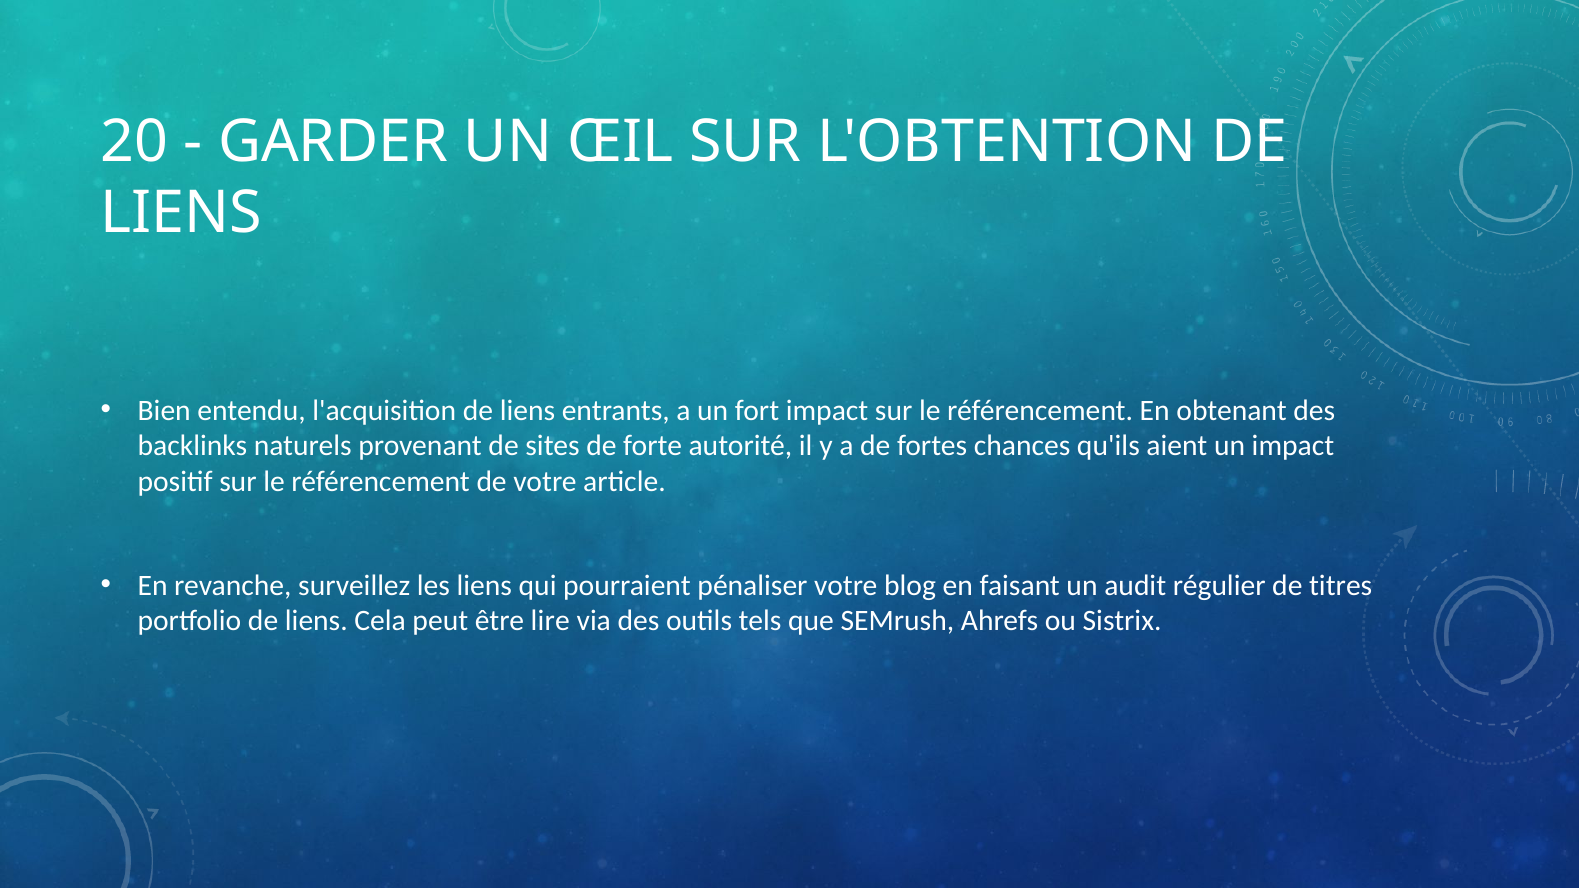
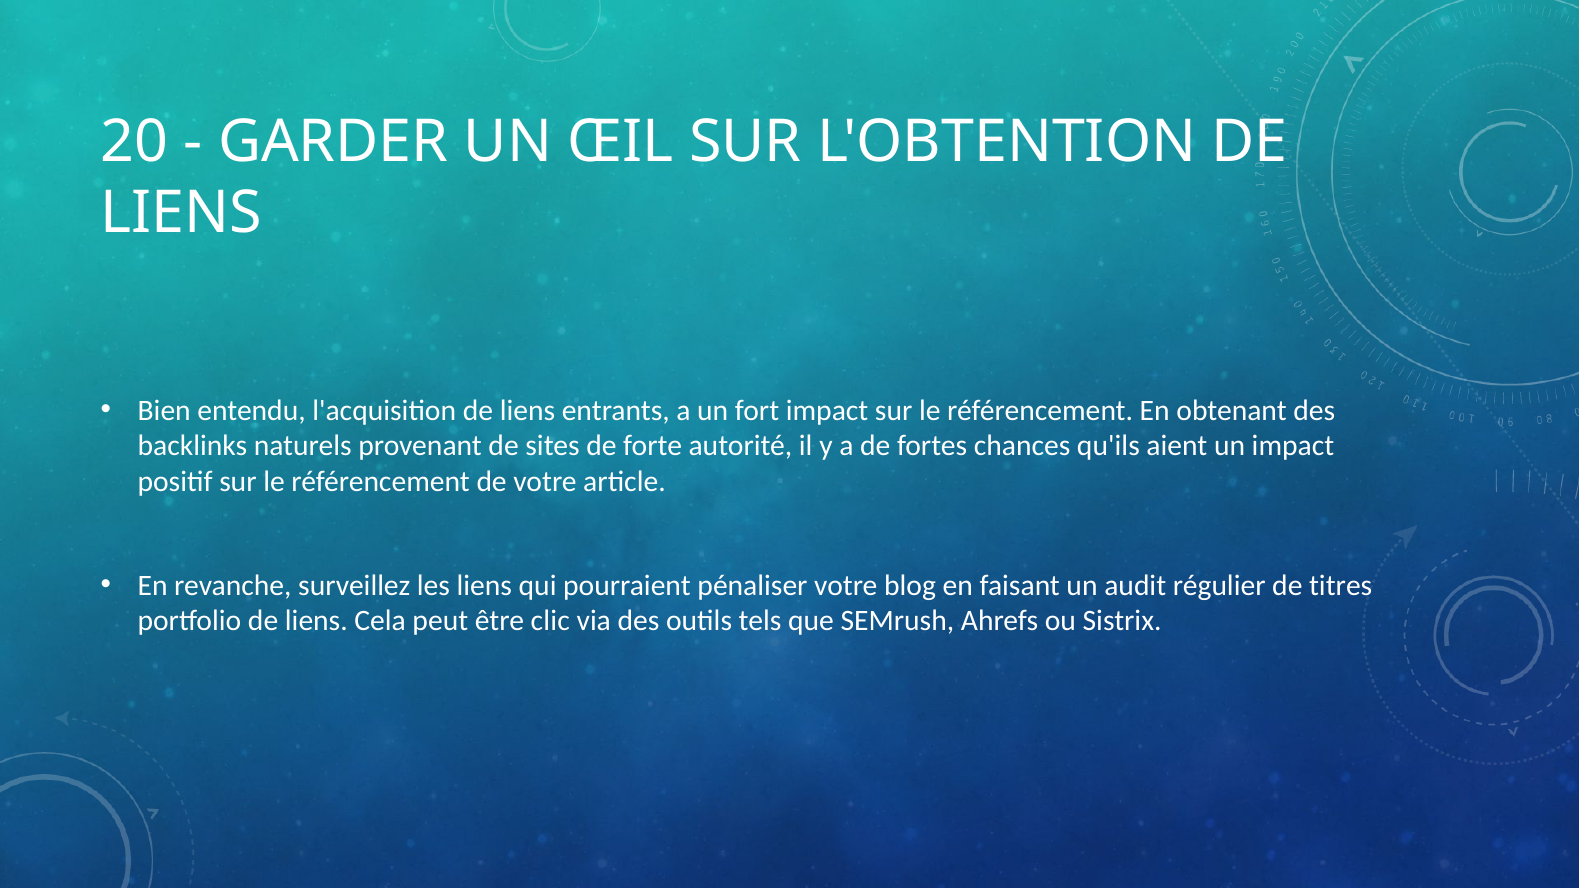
lire: lire -> clic (550, 621)
